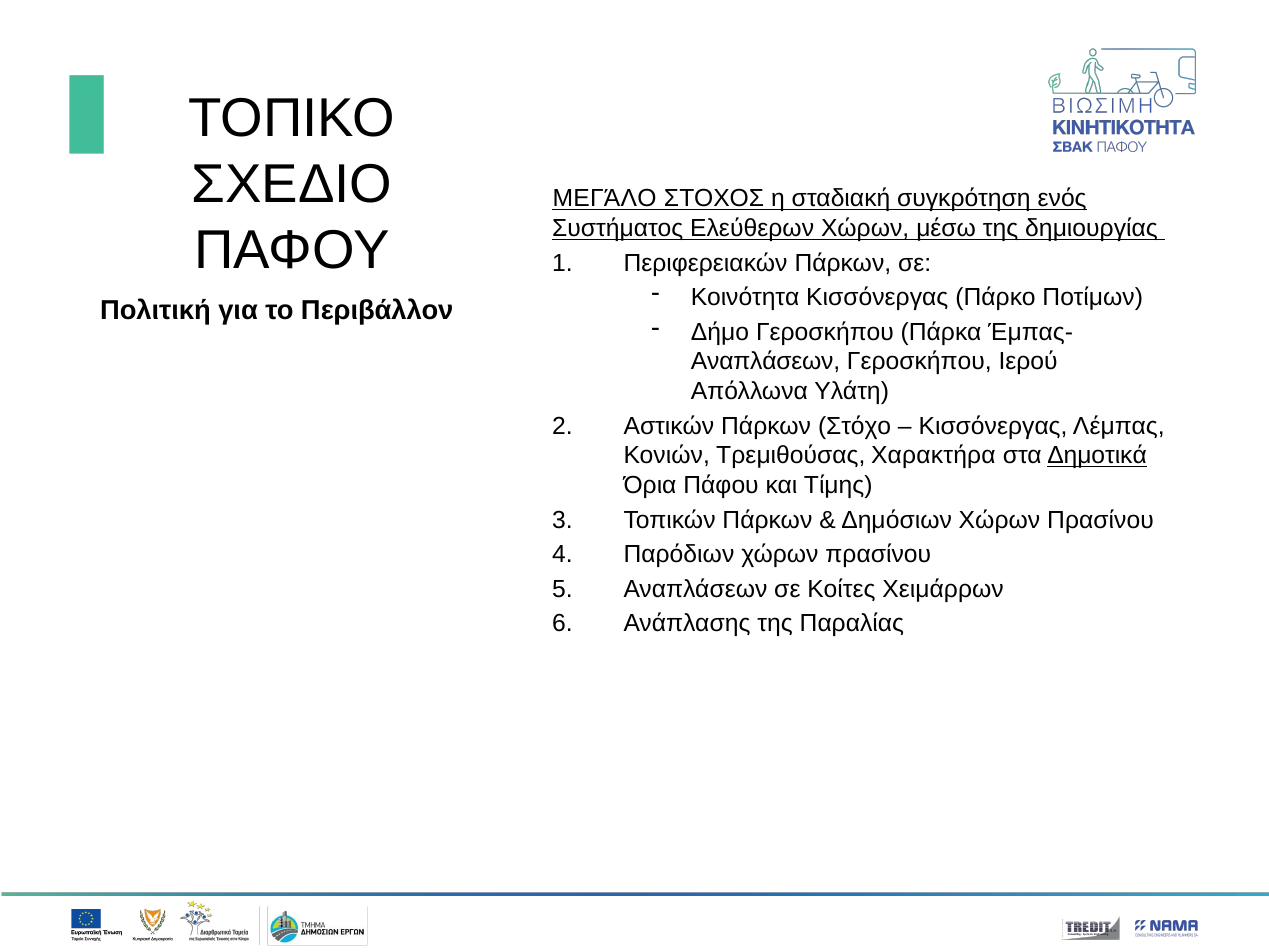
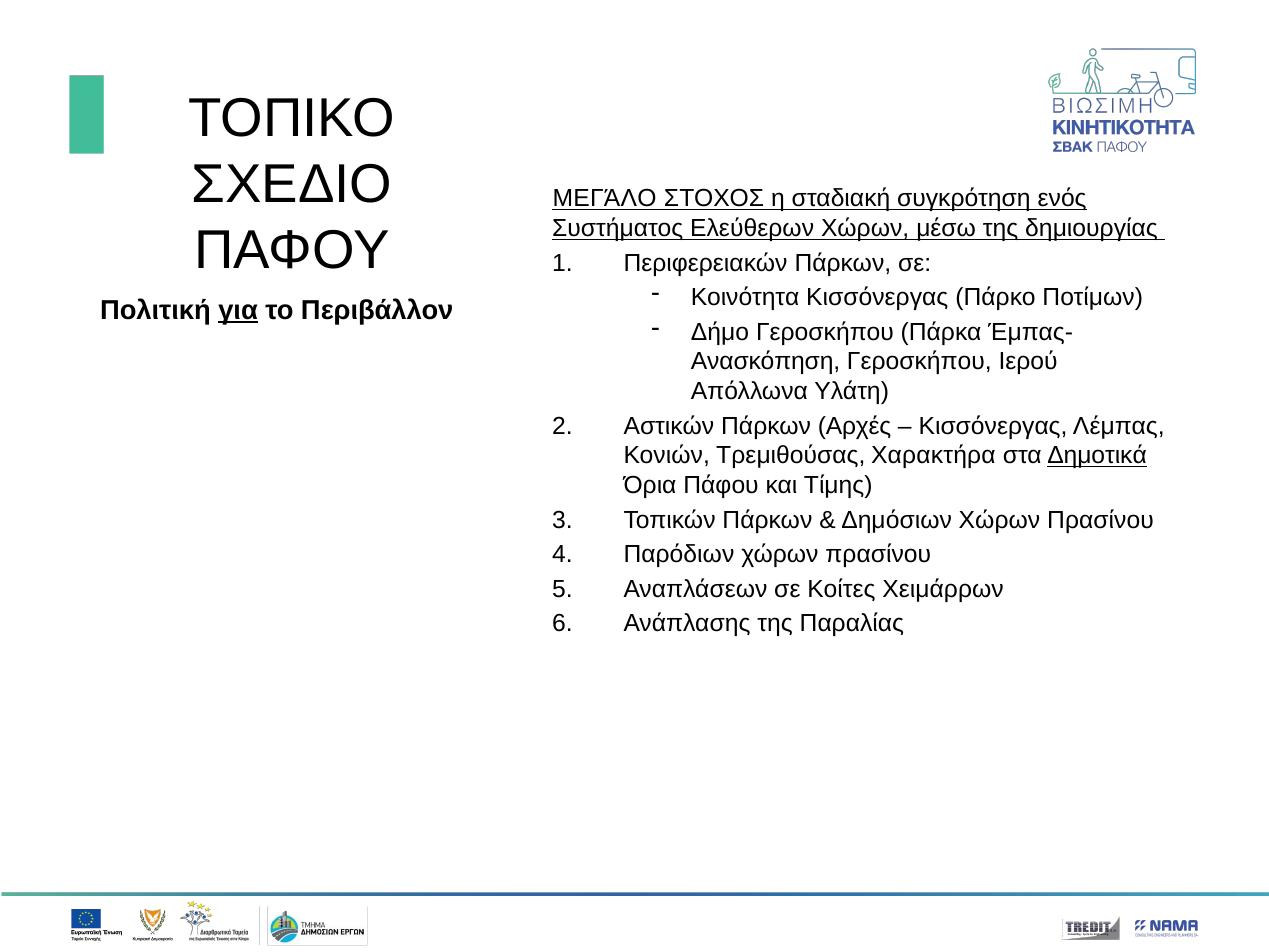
για underline: none -> present (238, 310)
Αναπλάσεων: Αναπλάσεων -> Ανασκόπηση (766, 362)
Στόχο: Στόχο -> Αρχές (855, 426)
